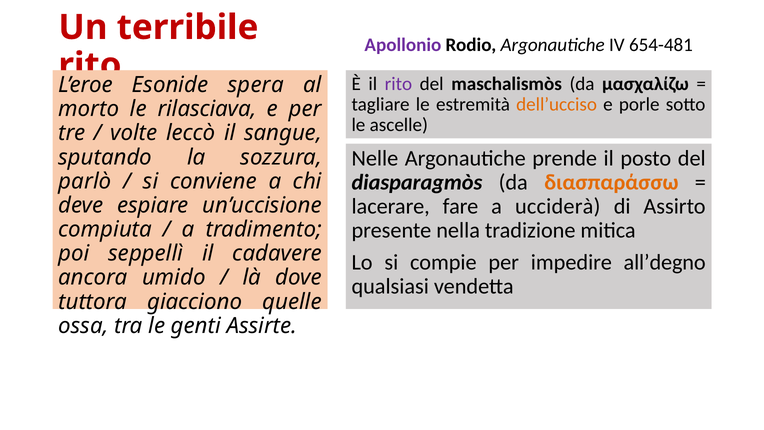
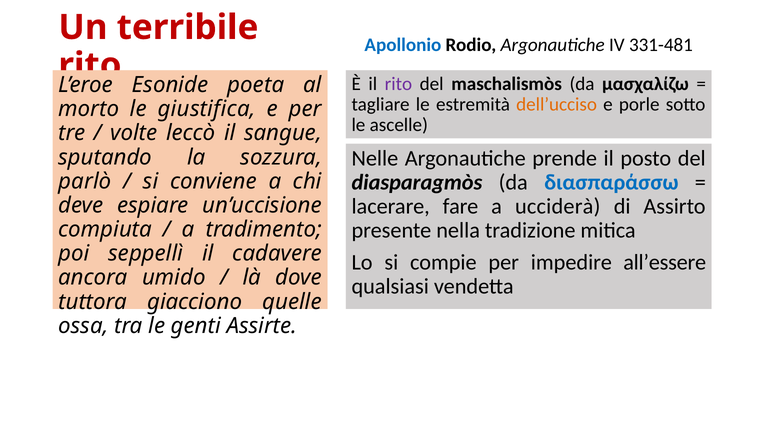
Apollonio colour: purple -> blue (403, 45)
654-481: 654-481 -> 331-481 (661, 45)
spera: spera -> poeta (256, 85)
rilasciava: rilasciava -> giustifica (207, 109)
διασπαράσσω colour: orange -> blue (611, 182)
all’degno: all’degno -> all’essere (665, 262)
